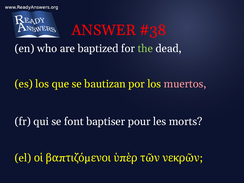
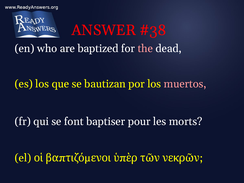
the colour: light green -> pink (145, 49)
